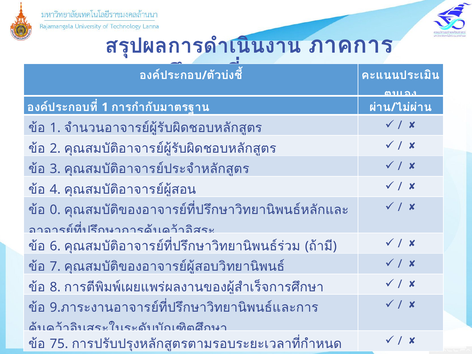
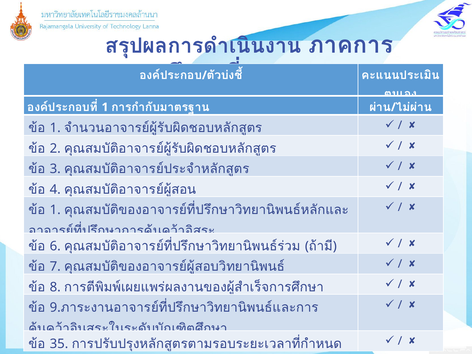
0: 0 -> 1 (55, 210)
75: 75 -> 35 (59, 344)
